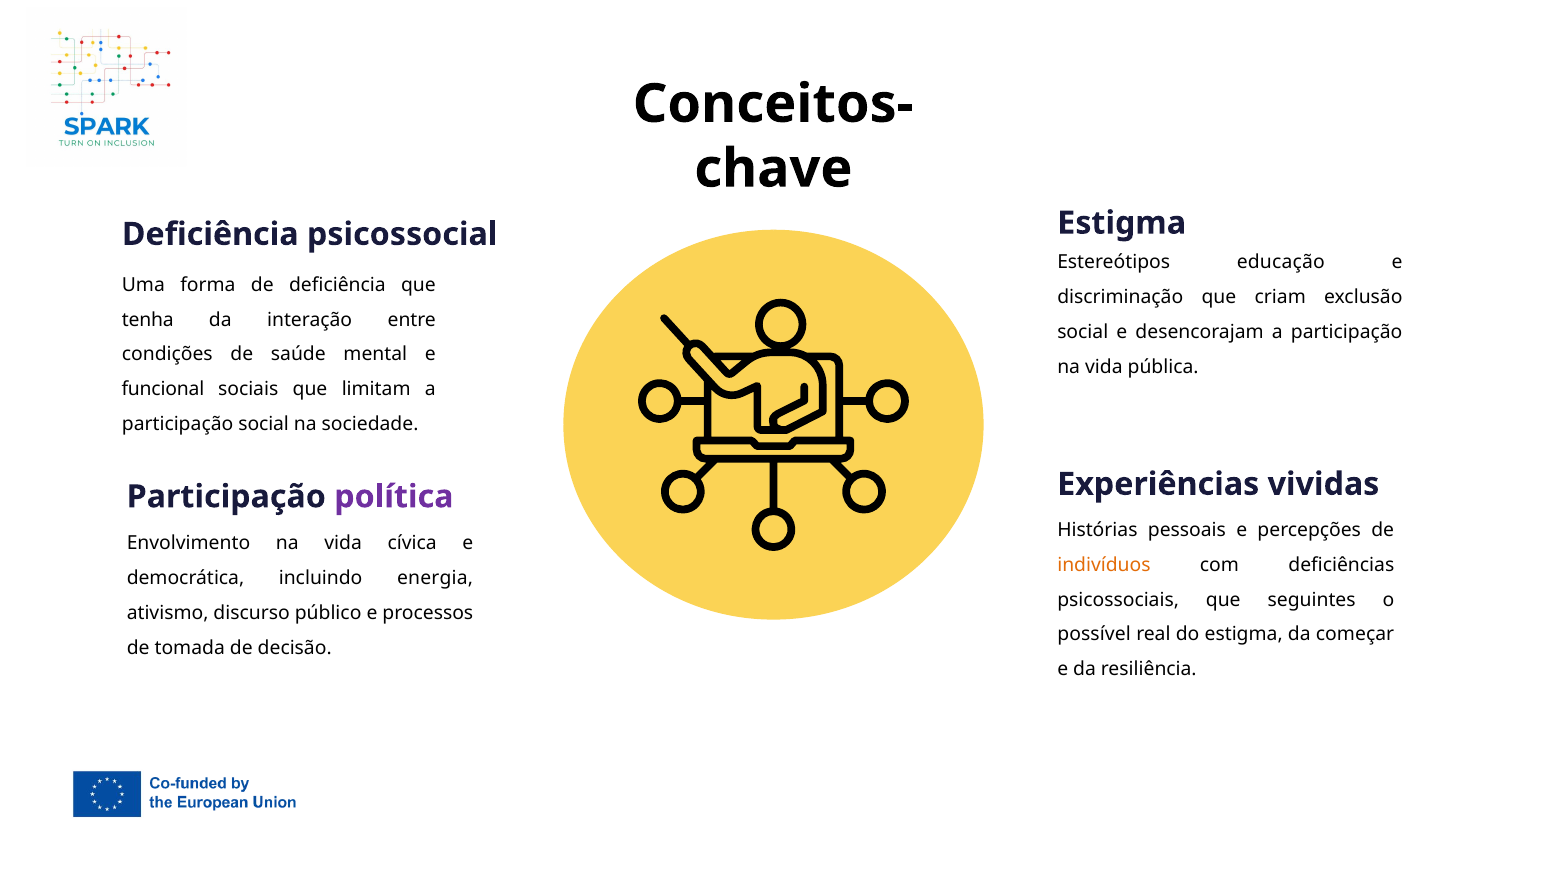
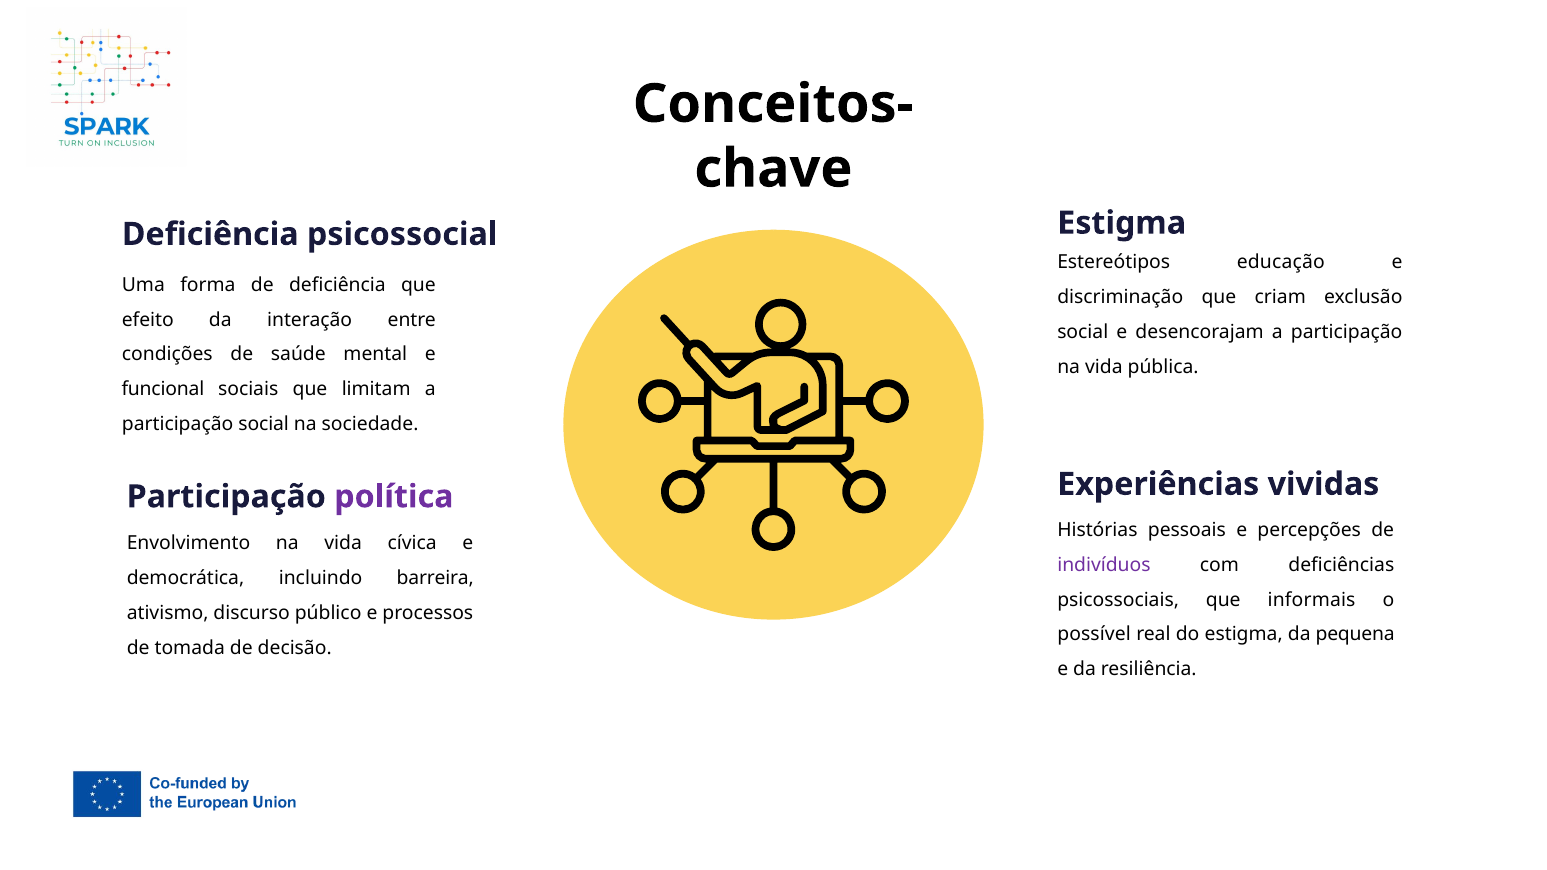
tenha: tenha -> efeito (148, 320)
indivíduos colour: orange -> purple (1104, 565)
energia: energia -> barreira (435, 578)
seguintes: seguintes -> informais (1312, 600)
começar: começar -> pequena (1355, 635)
